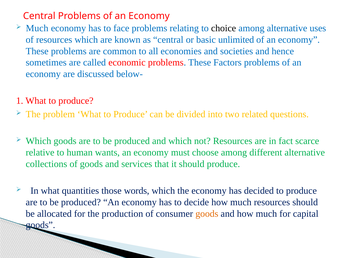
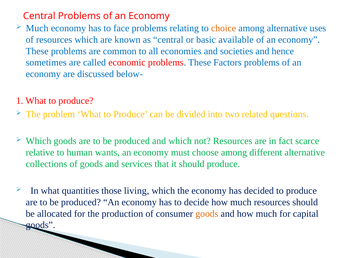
choice colour: black -> orange (224, 28)
unlimited: unlimited -> available (236, 40)
words: words -> living (137, 191)
